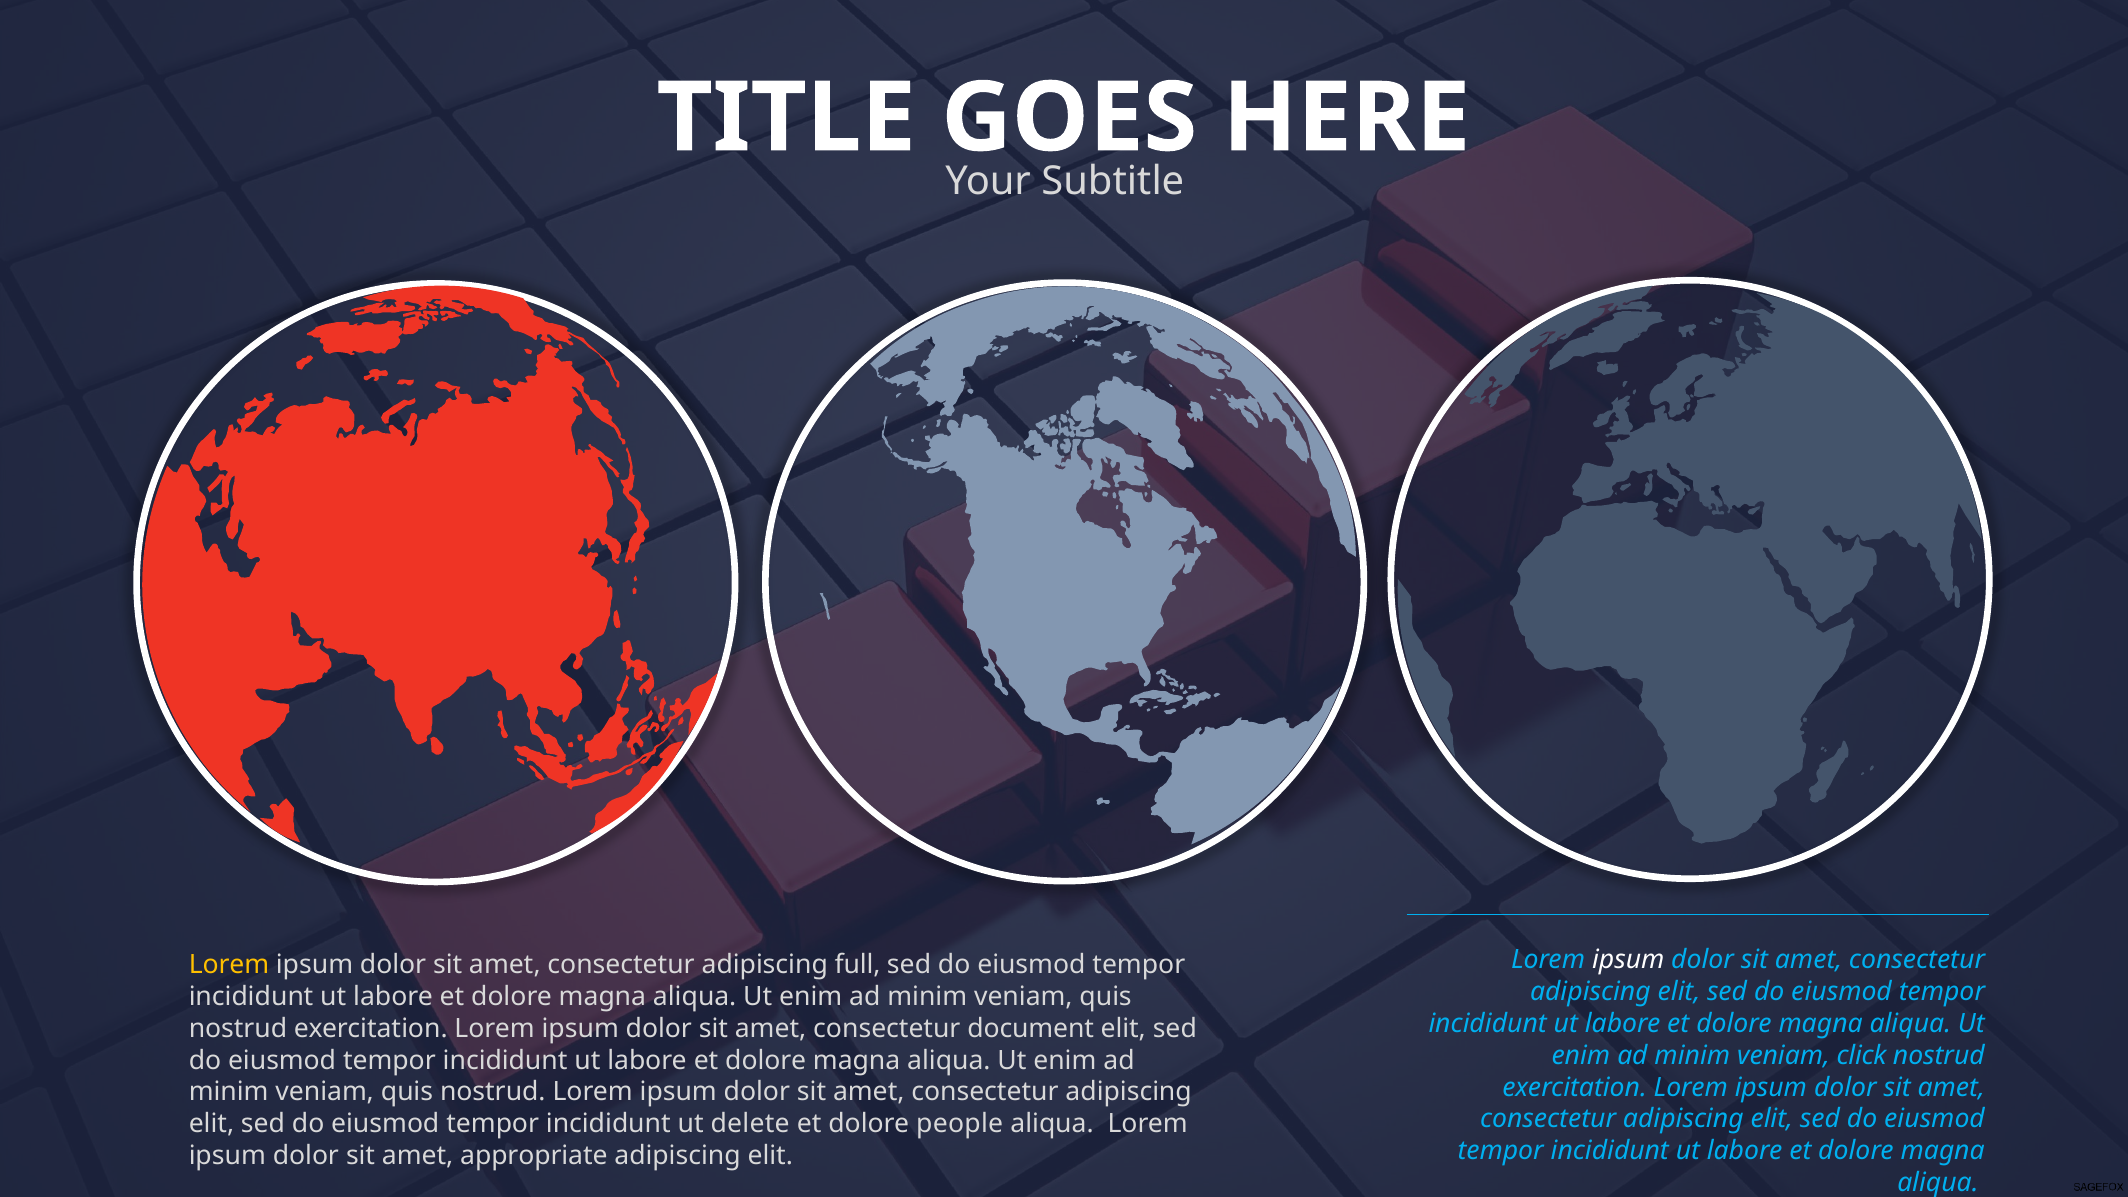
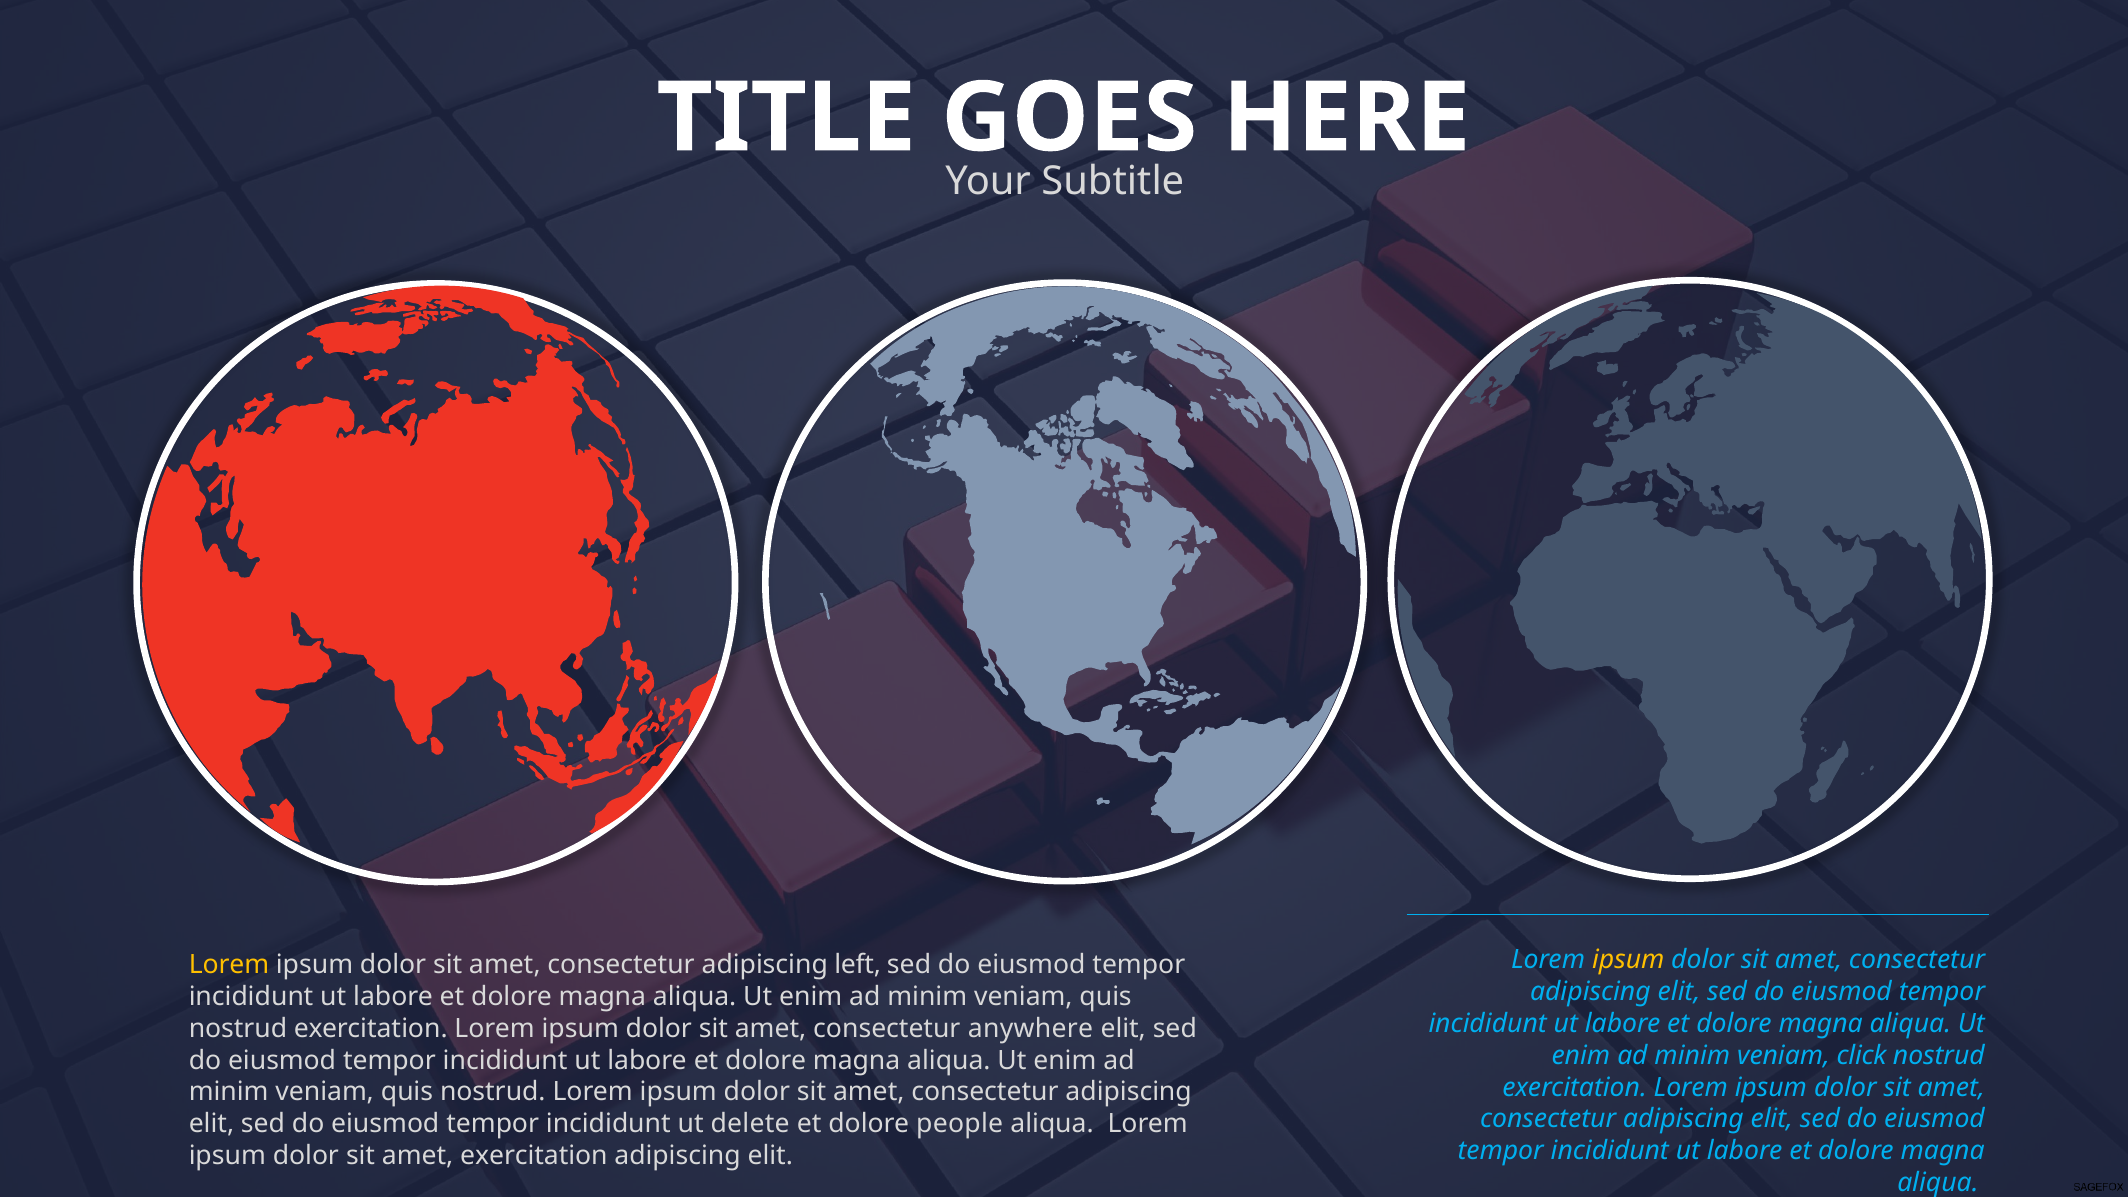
ipsum colour: white -> yellow (1628, 960)
full: full -> left (858, 965)
document: document -> anywhere (1030, 1028)
amet appropriate: appropriate -> exercitation (534, 1156)
